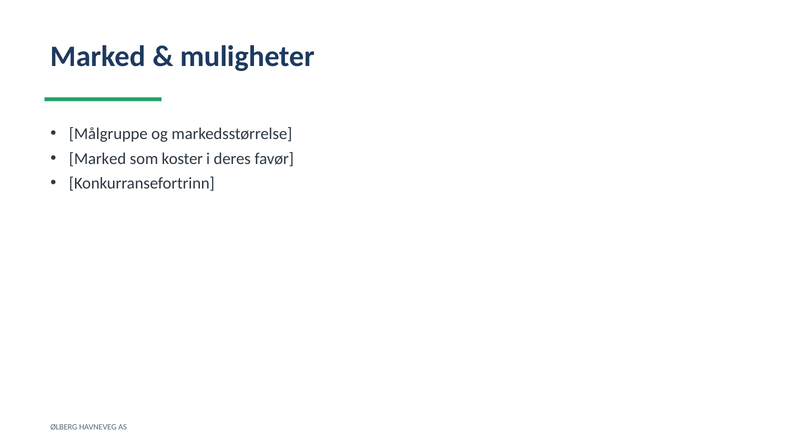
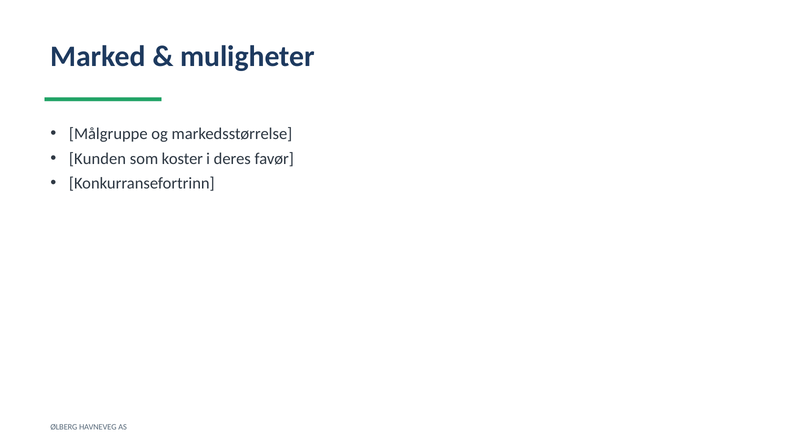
Marked: Marked -> Kunden (97, 159)
